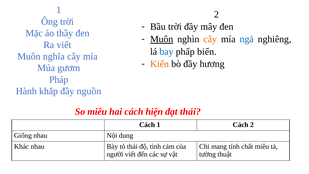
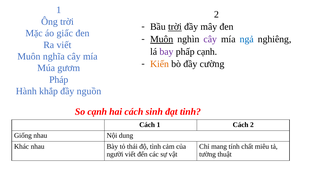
trời underline: none -> present (175, 27)
thầy: thầy -> giấc (65, 33)
cây colour: orange -> purple (210, 39)
bay colour: blue -> purple (166, 52)
phấp biển: biển -> cạnh (207, 52)
hương: hương -> cường (212, 64)
So miêu: miêu -> cạnh (97, 111)
hiện: hiện -> sinh (154, 111)
đạt thái: thái -> tinh (190, 111)
